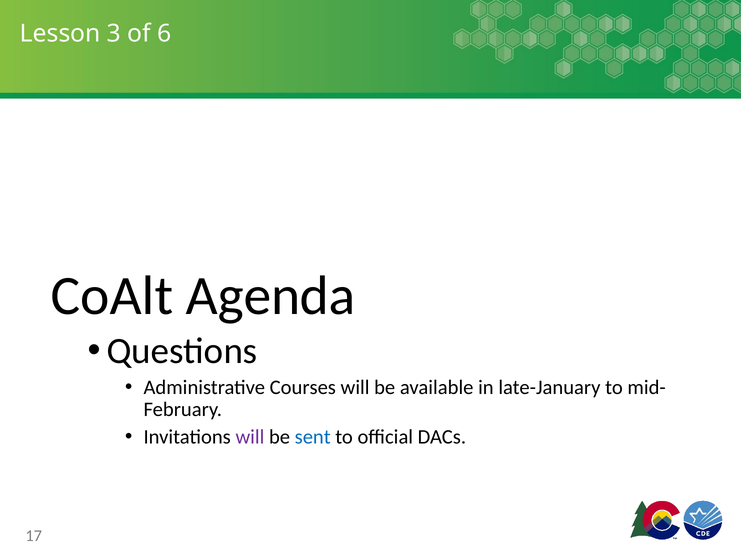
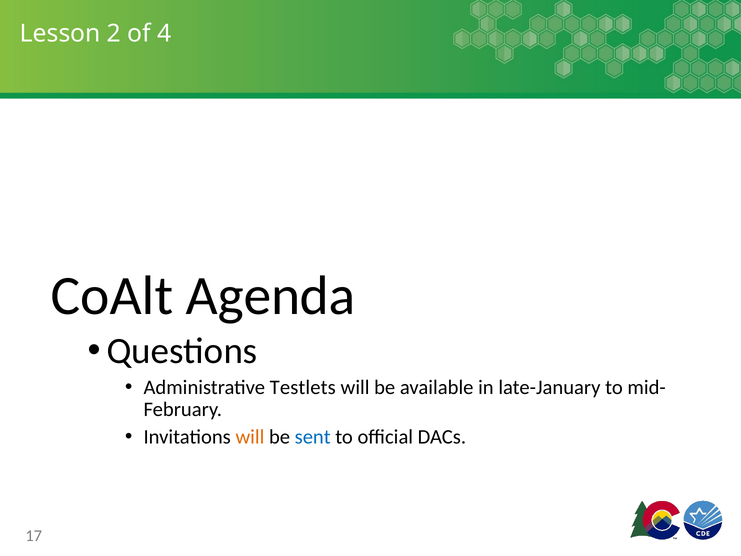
3: 3 -> 2 (114, 34)
6: 6 -> 4 (164, 34)
Courses: Courses -> Testlets (303, 387)
will colour: purple -> orange (250, 437)
